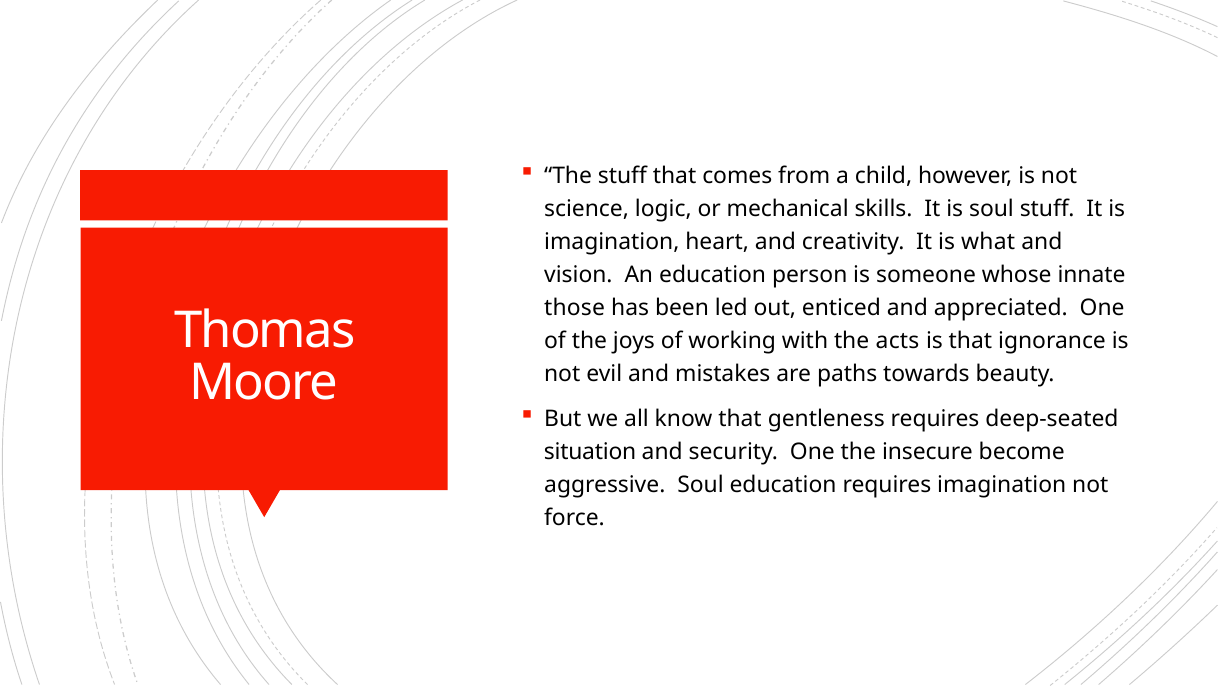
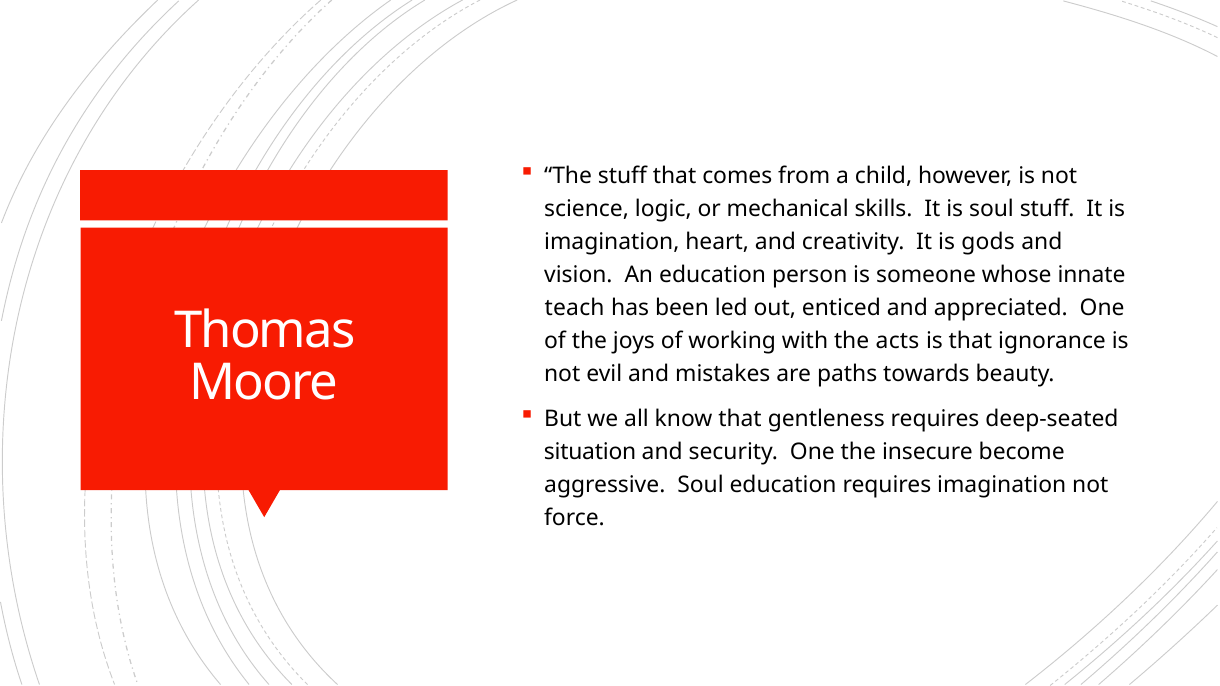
what: what -> gods (988, 242)
those: those -> teach (575, 308)
